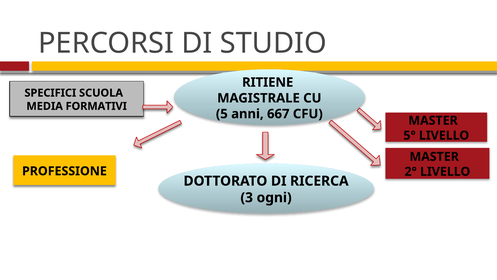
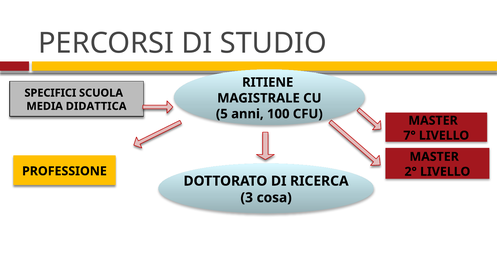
FORMATIVI: FORMATIVI -> DIDATTICA (96, 106)
667: 667 -> 100 (278, 114)
5°: 5° -> 7° (410, 135)
ogni: ogni -> cosa (274, 197)
